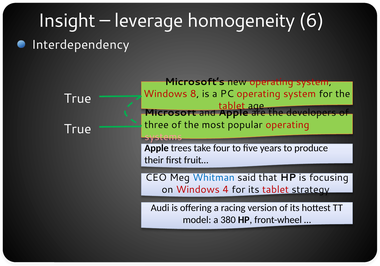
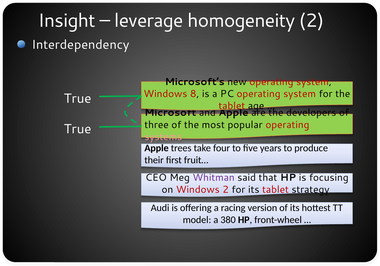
homogeneity 6: 6 -> 2 (312, 21)
Whitman colour: blue -> purple (214, 177)
Windows 4: 4 -> 2 (226, 190)
